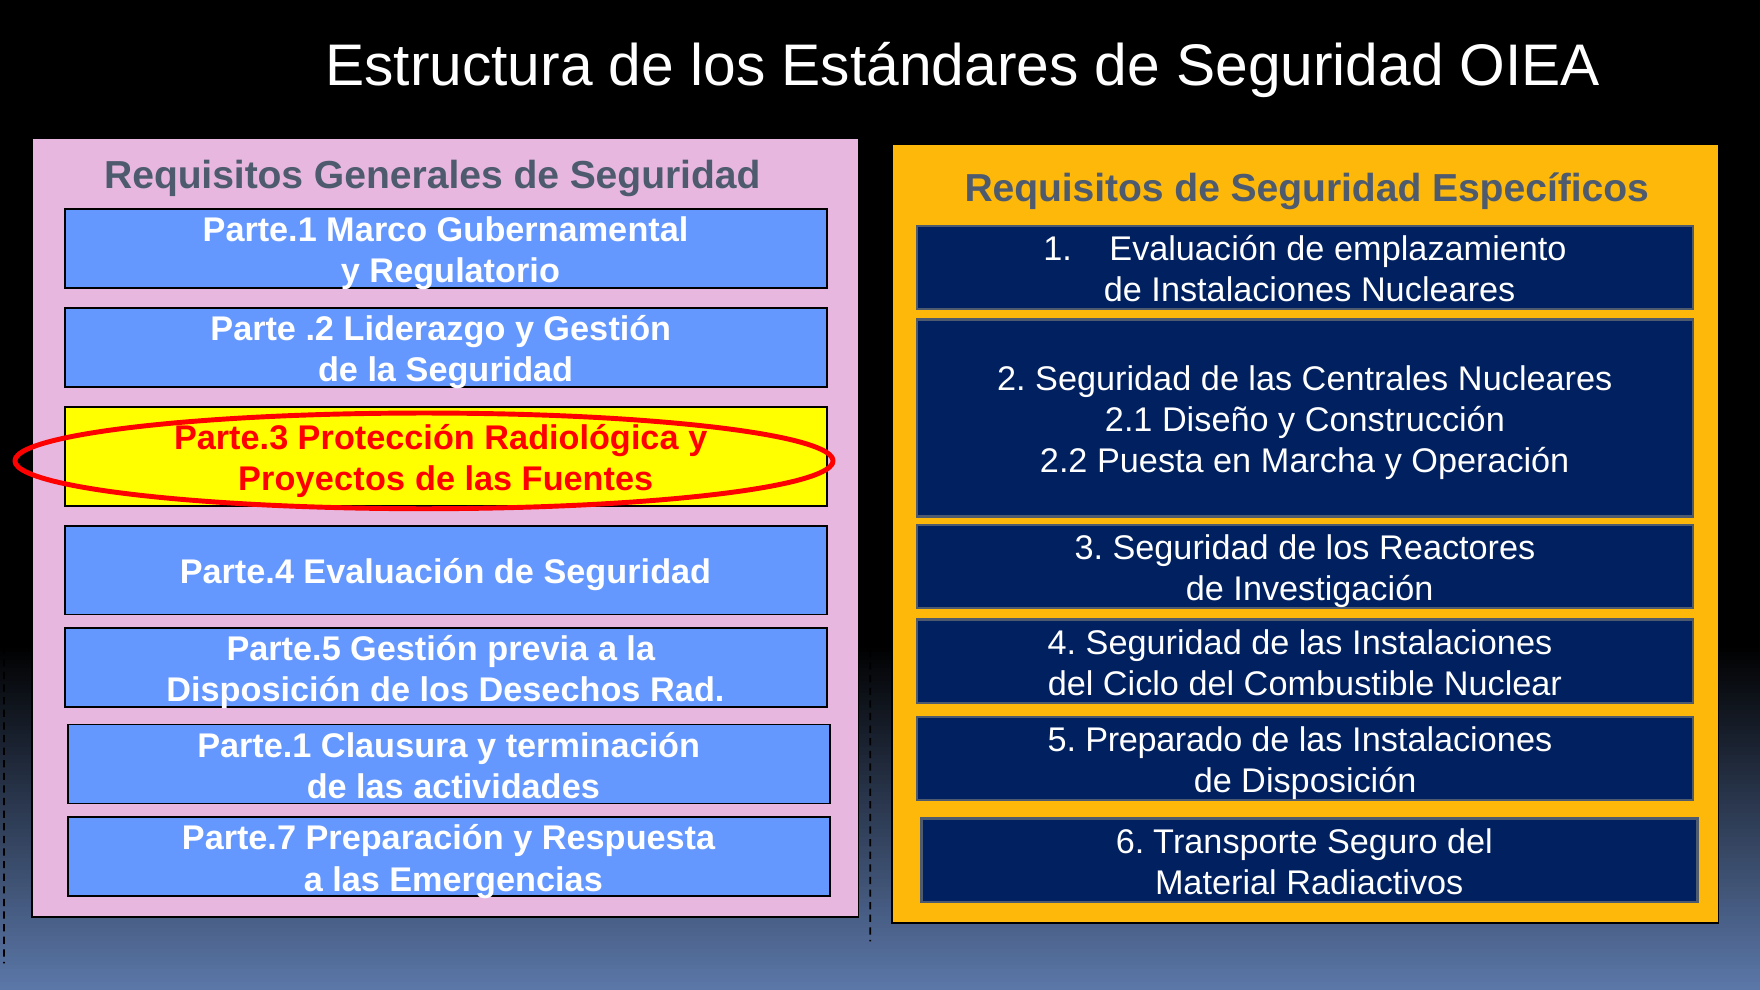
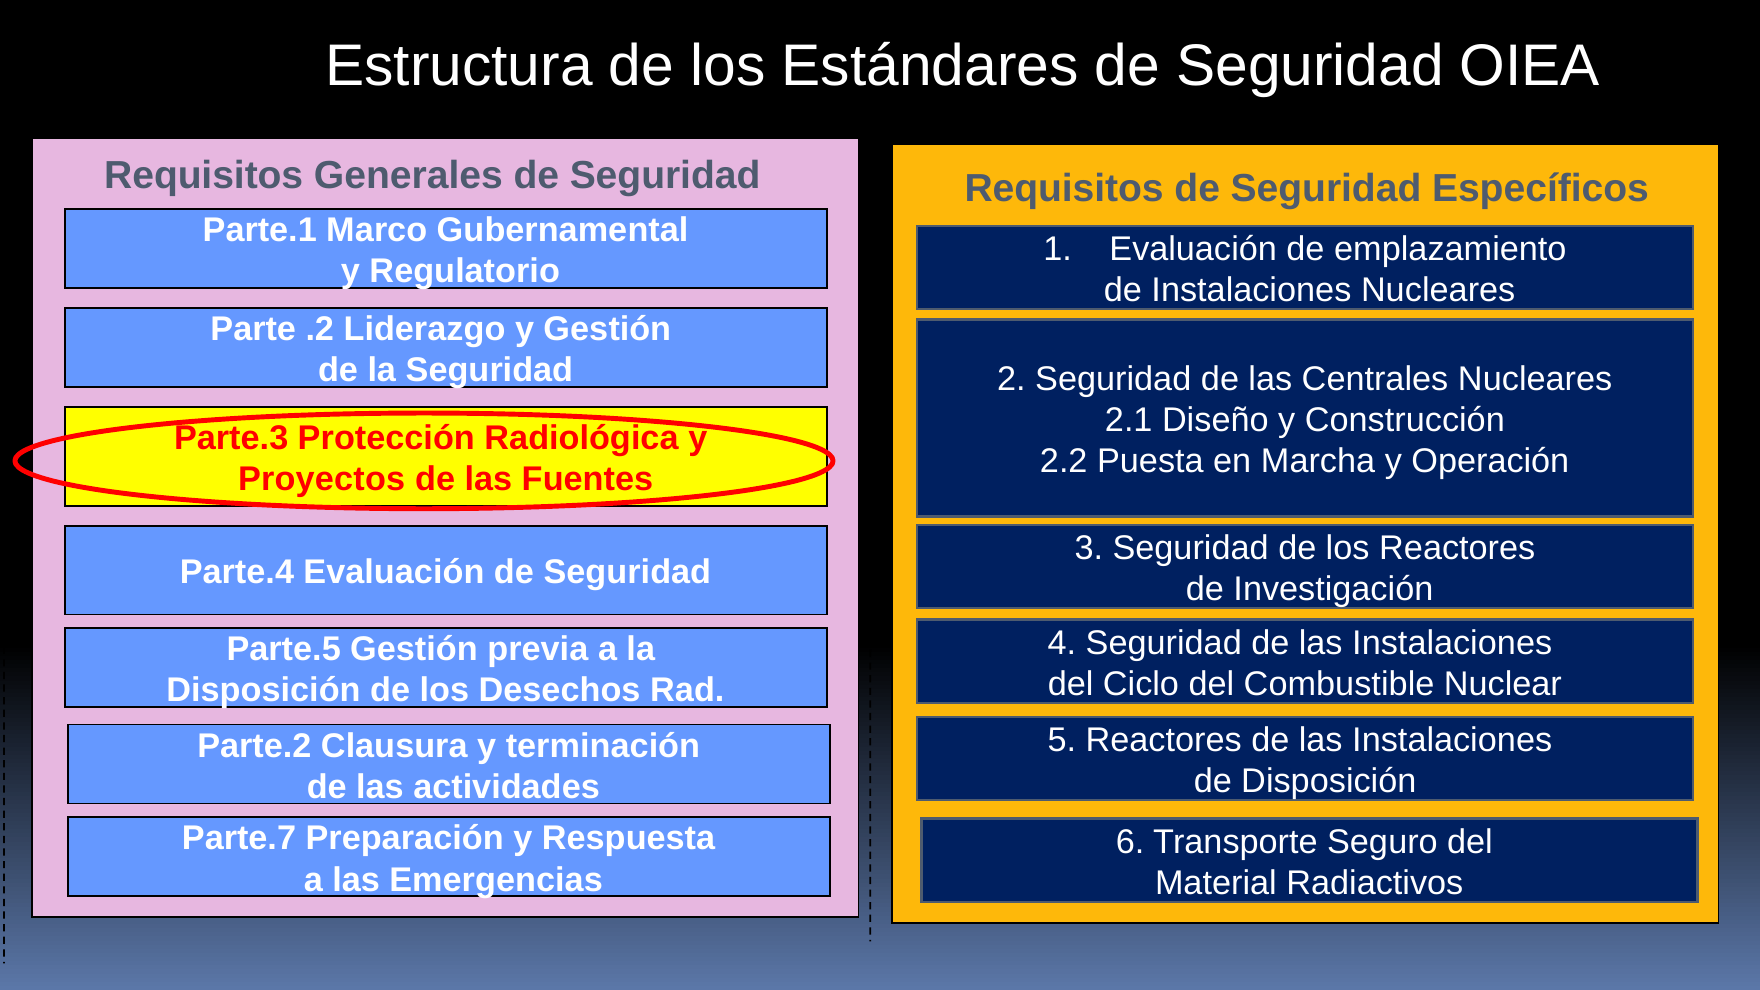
5 Preparado: Preparado -> Reactores (1164, 740)
Parte.1: Parte.1 -> Parte.2 (254, 746)
